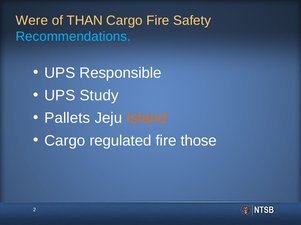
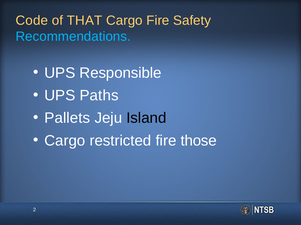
Were: Were -> Code (32, 21)
THAN: THAN -> THAT (85, 21)
Study: Study -> Paths (99, 96)
Island colour: orange -> black (146, 118)
regulated: regulated -> restricted (120, 141)
